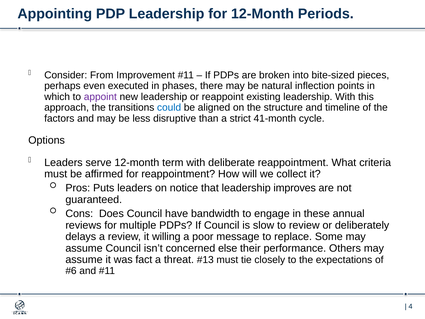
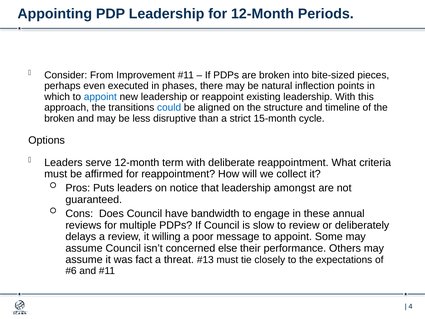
appoint colour: purple -> blue (100, 97)
factors: factors -> broken (59, 118)
41-month: 41-month -> 15-month (275, 118)
improves: improves -> amongst (295, 188)
message to replace: replace -> appoint (293, 237)
